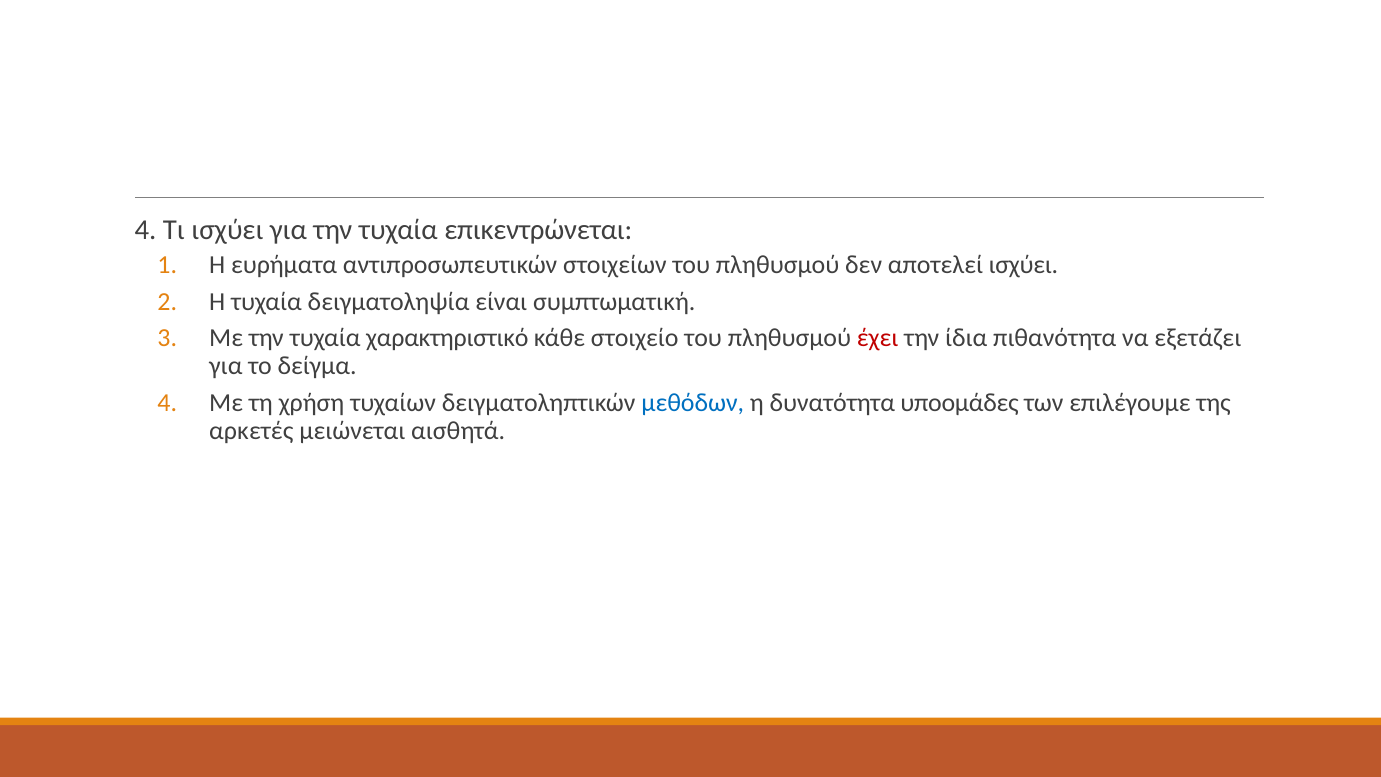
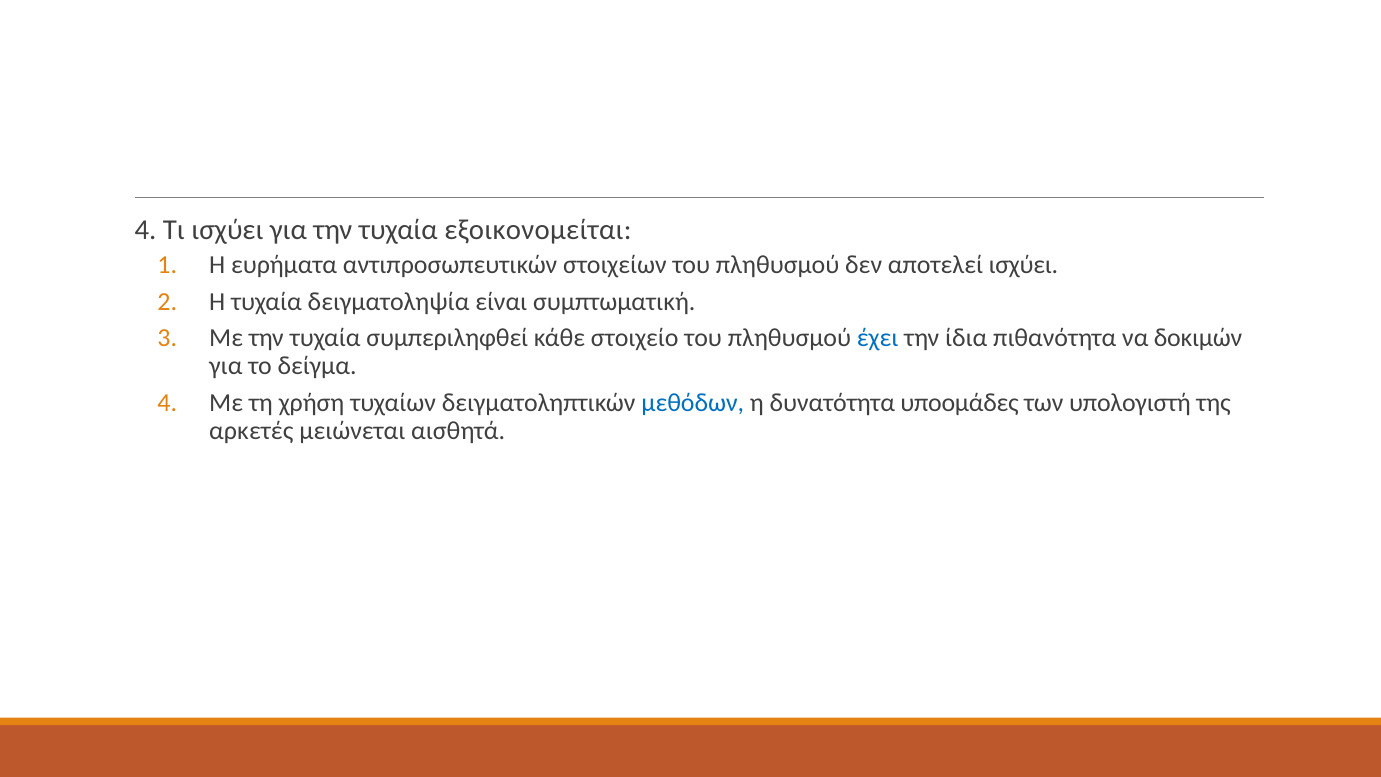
επικεντρώνεται: επικεντρώνεται -> εξοικονομείται (538, 230)
χαρακτηριστικό: χαρακτηριστικό -> συμπεριληφθεί (447, 338)
έχει colour: red -> blue (878, 338)
εξετάζει: εξετάζει -> δοκιμών (1198, 338)
επιλέγουμε: επιλέγουμε -> υπολογιστή (1130, 403)
